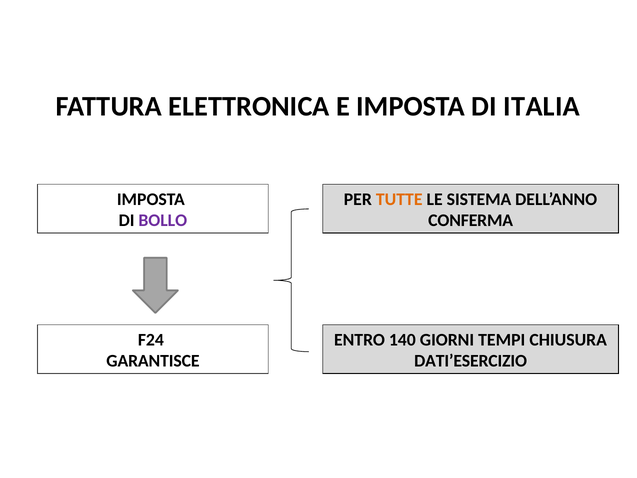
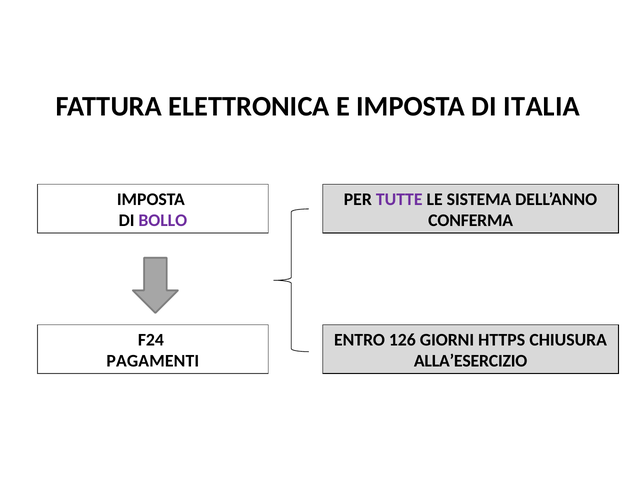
TUTTE colour: orange -> purple (399, 199)
140: 140 -> 126 (402, 340)
TEMPI: TEMPI -> HTTPS (502, 340)
GARANTISCE: GARANTISCE -> PAGAMENTI (153, 361)
DATI’ESERCIZIO: DATI’ESERCIZIO -> ALLA’ESERCIZIO (471, 361)
